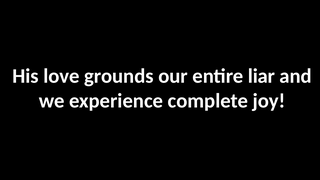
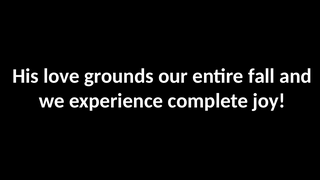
liar: liar -> fall (261, 76)
